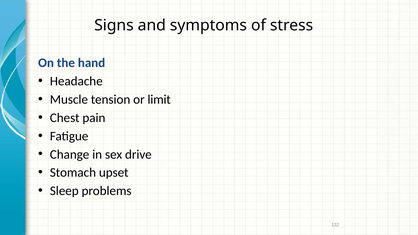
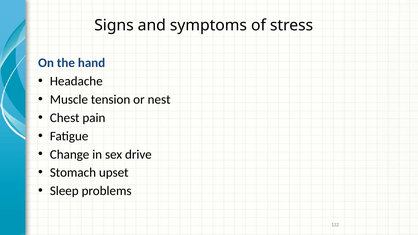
limit: limit -> nest (159, 100)
